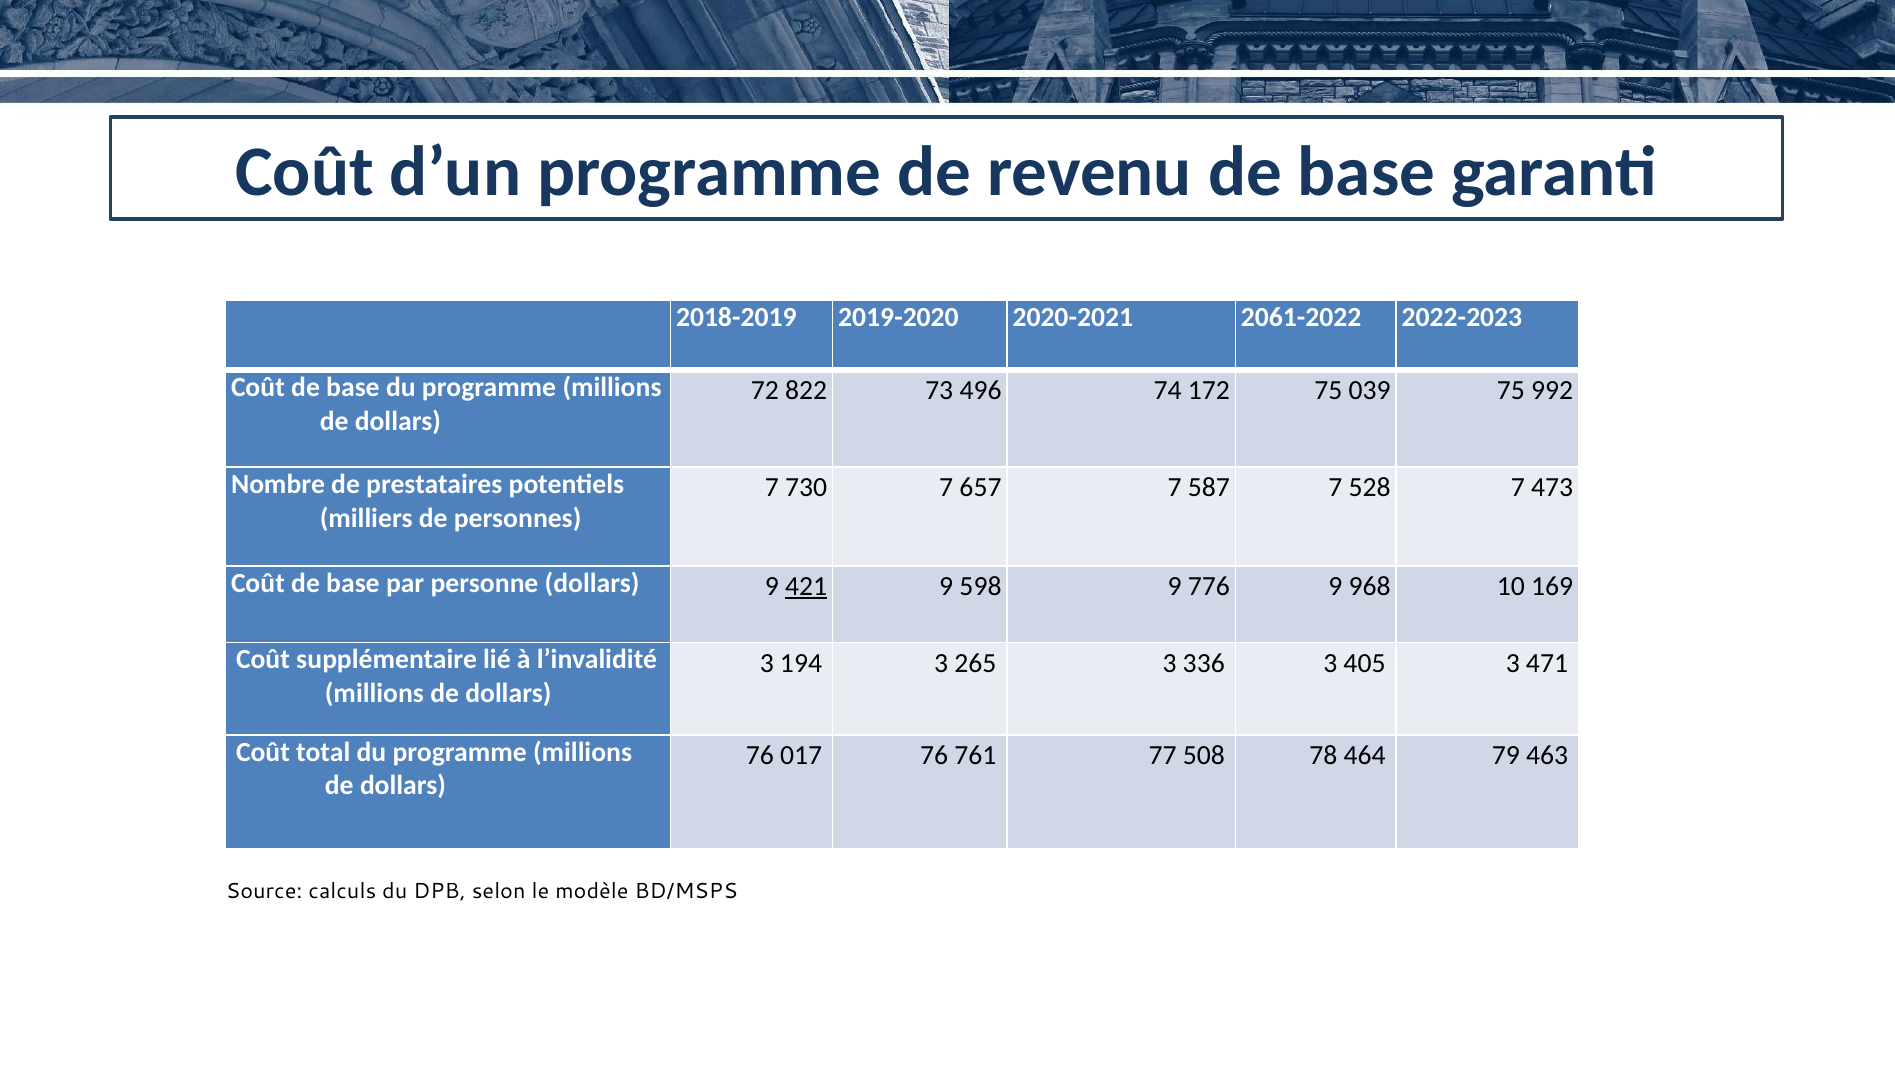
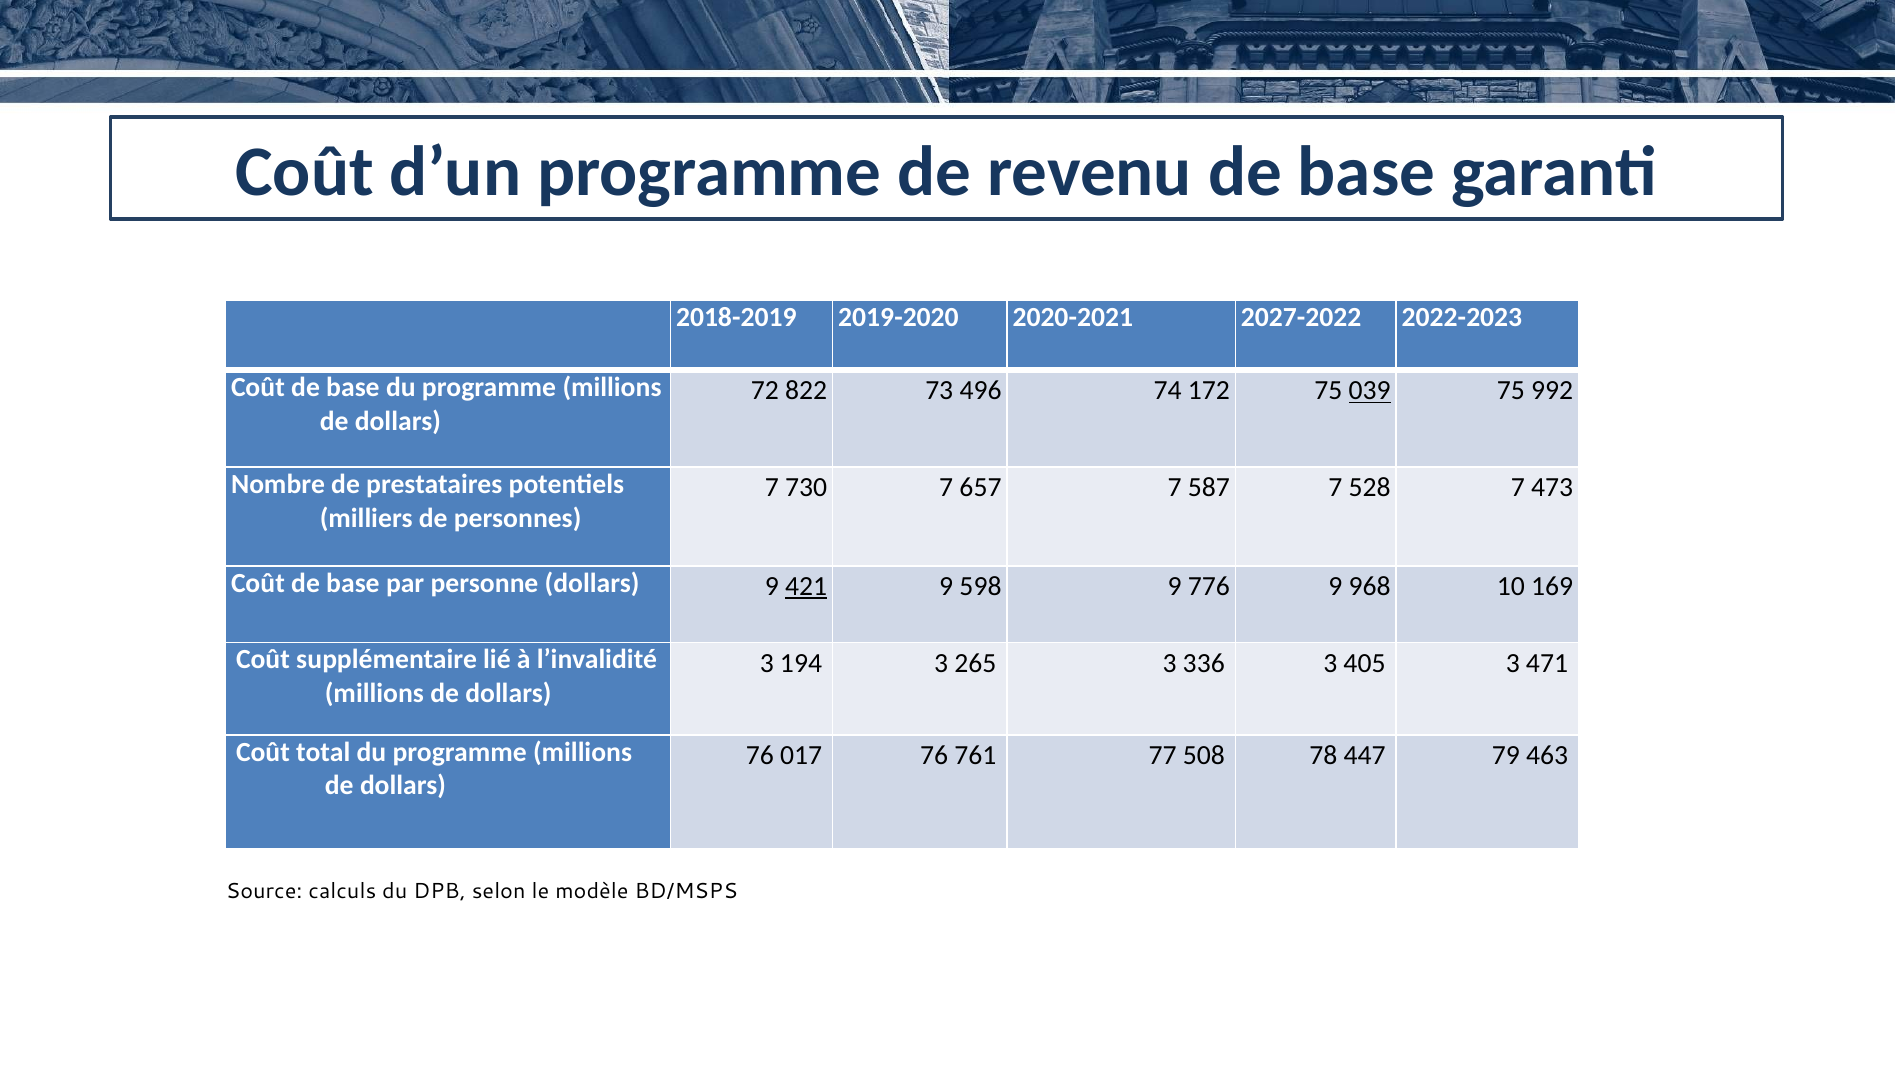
2061-2022: 2061-2022 -> 2027-2022 (1301, 318)
039 underline: none -> present (1370, 391)
464: 464 -> 447 (1365, 755)
